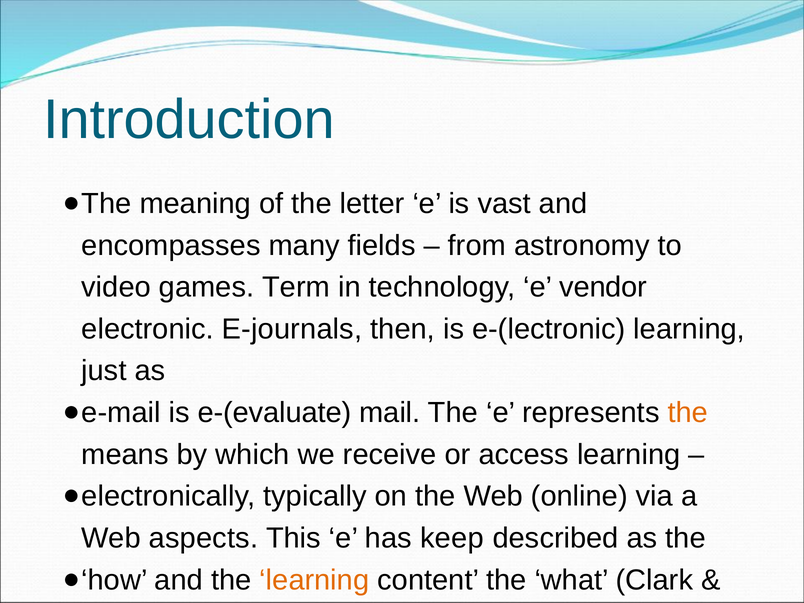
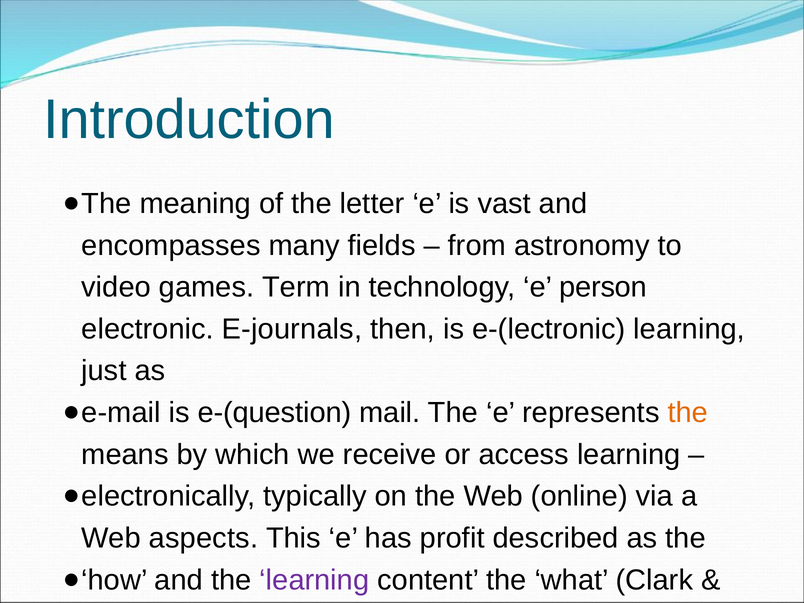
vendor: vendor -> person (603, 287)
e-(evaluate: e-(evaluate -> e-(question (274, 413)
keep: keep -> profit (452, 538)
learning colour: orange -> purple (314, 580)
